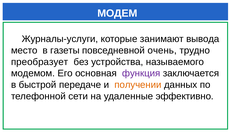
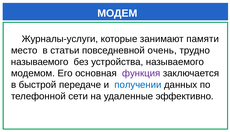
вывода: вывода -> памяти (203, 39)
газеты: газеты -> статьи (65, 51)
преобразует: преобразует -> называемого (40, 62)
получении colour: orange -> blue (138, 85)
